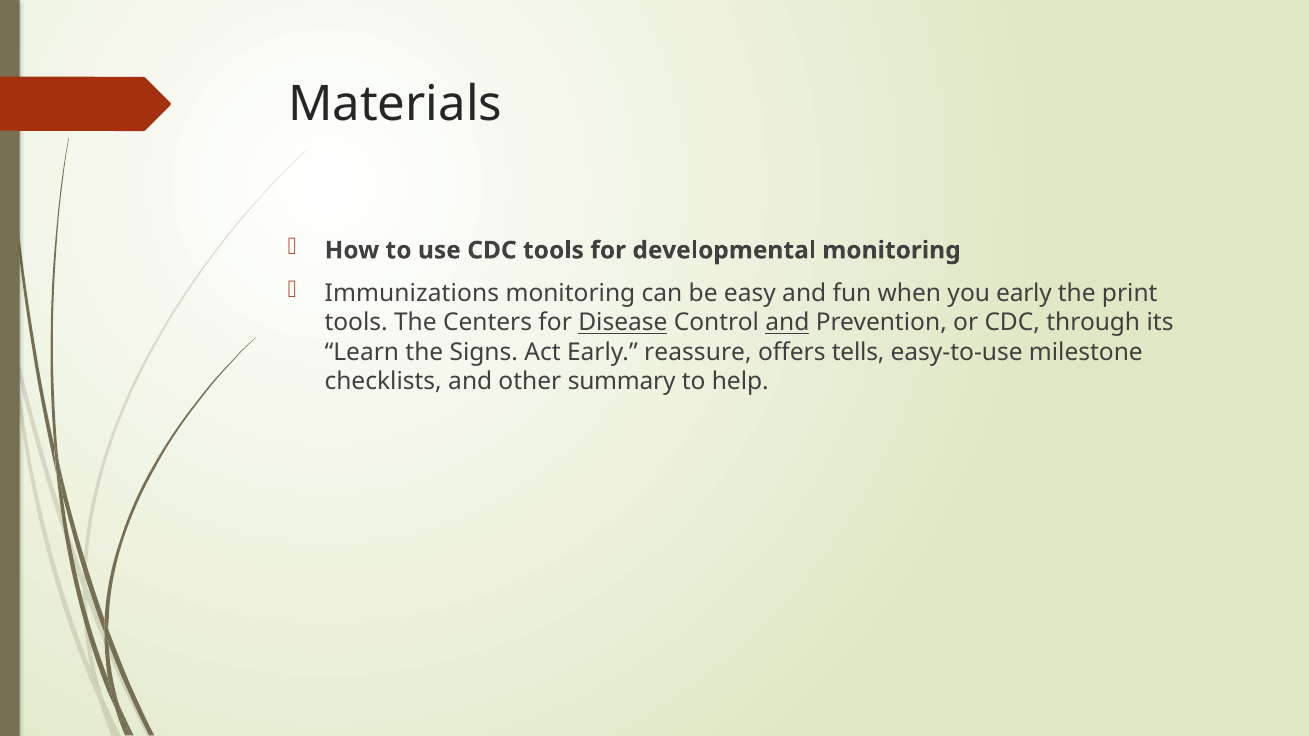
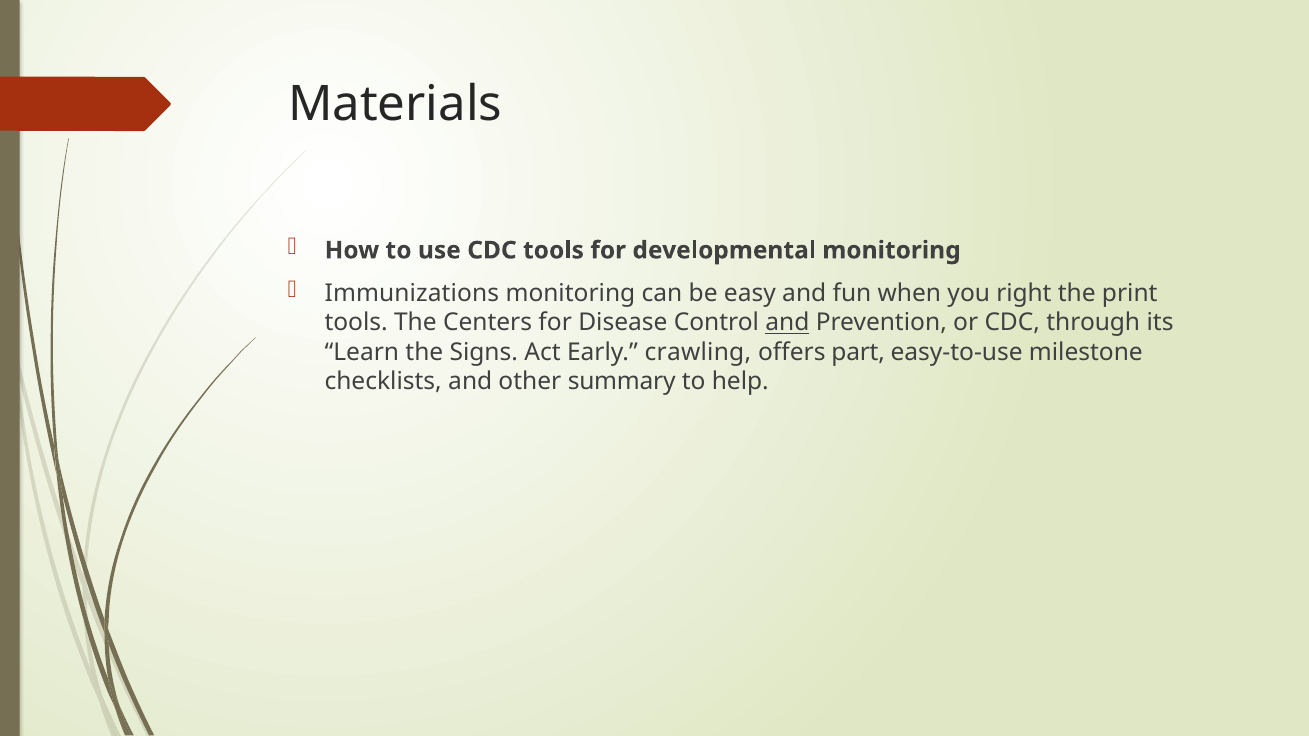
you early: early -> right (1024, 294)
Disease underline: present -> none (623, 323)
reassure: reassure -> crawling (698, 352)
tells: tells -> part (858, 352)
